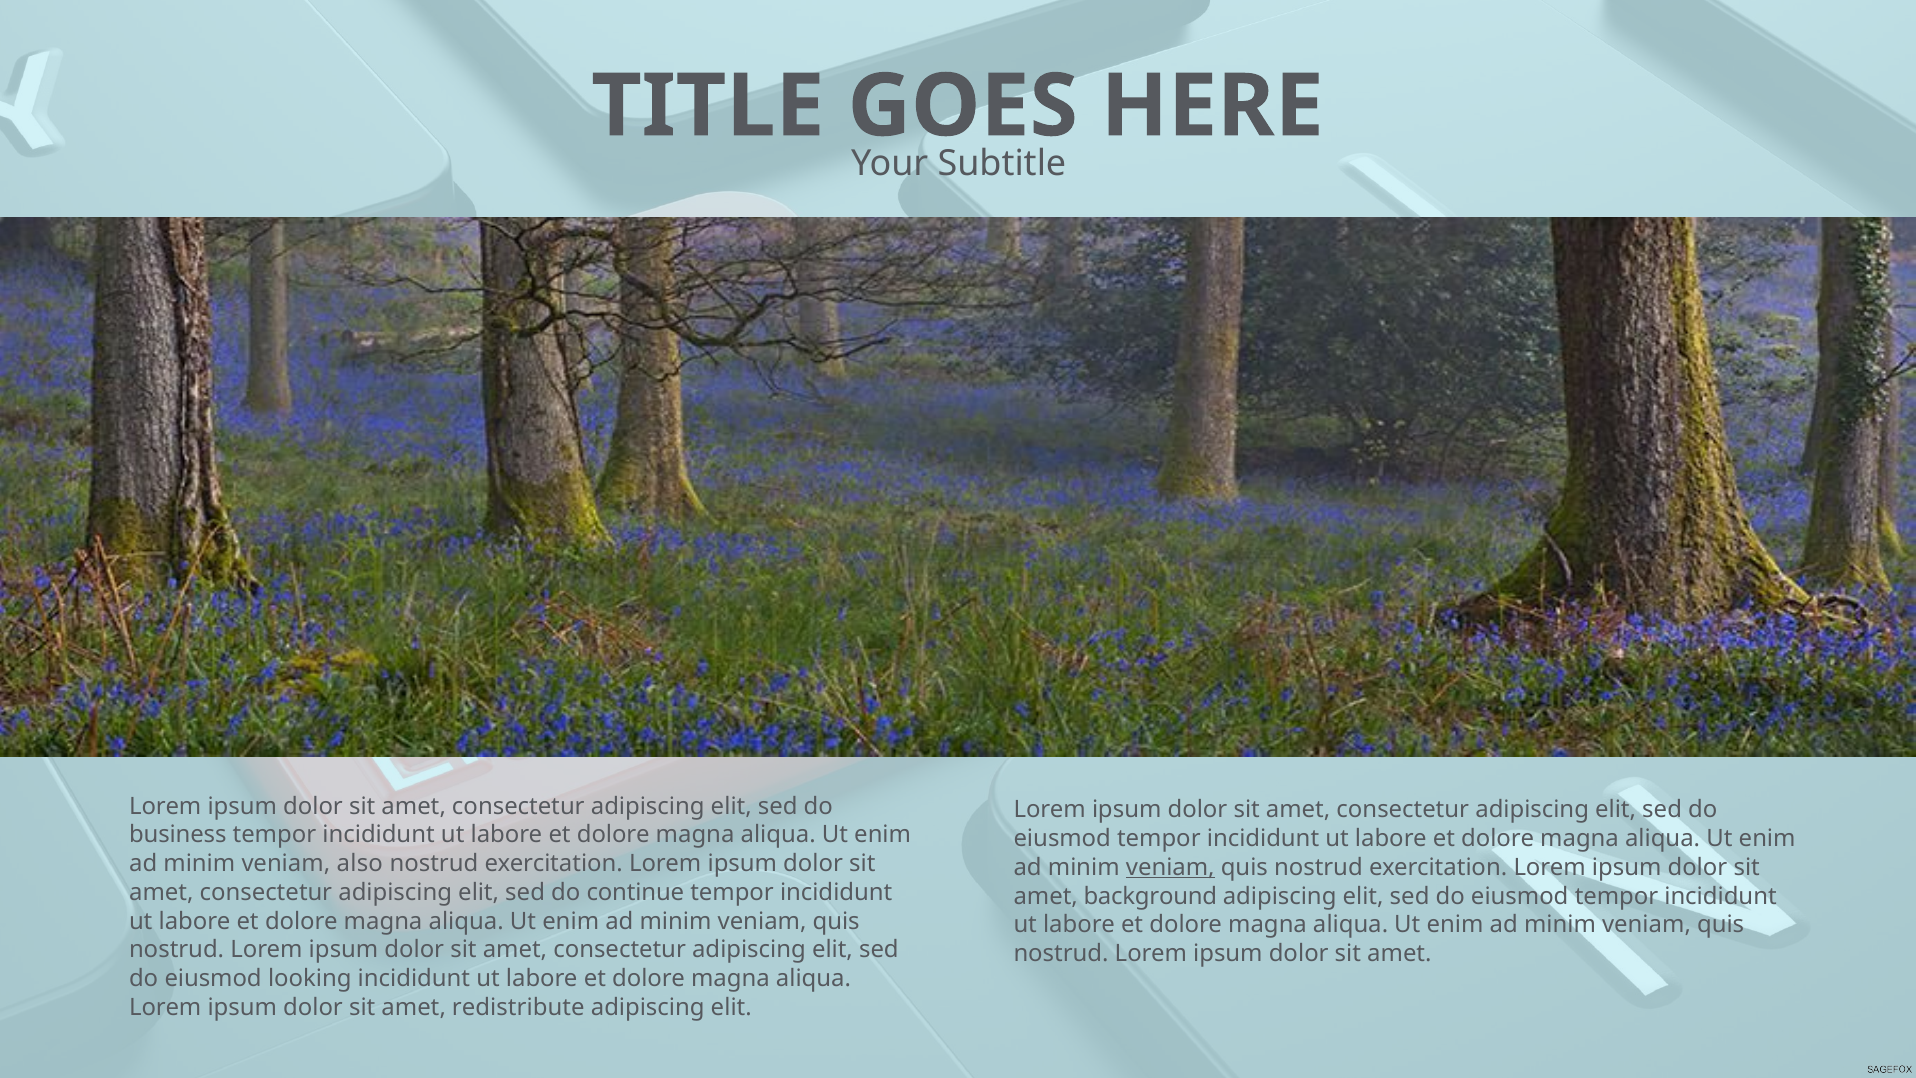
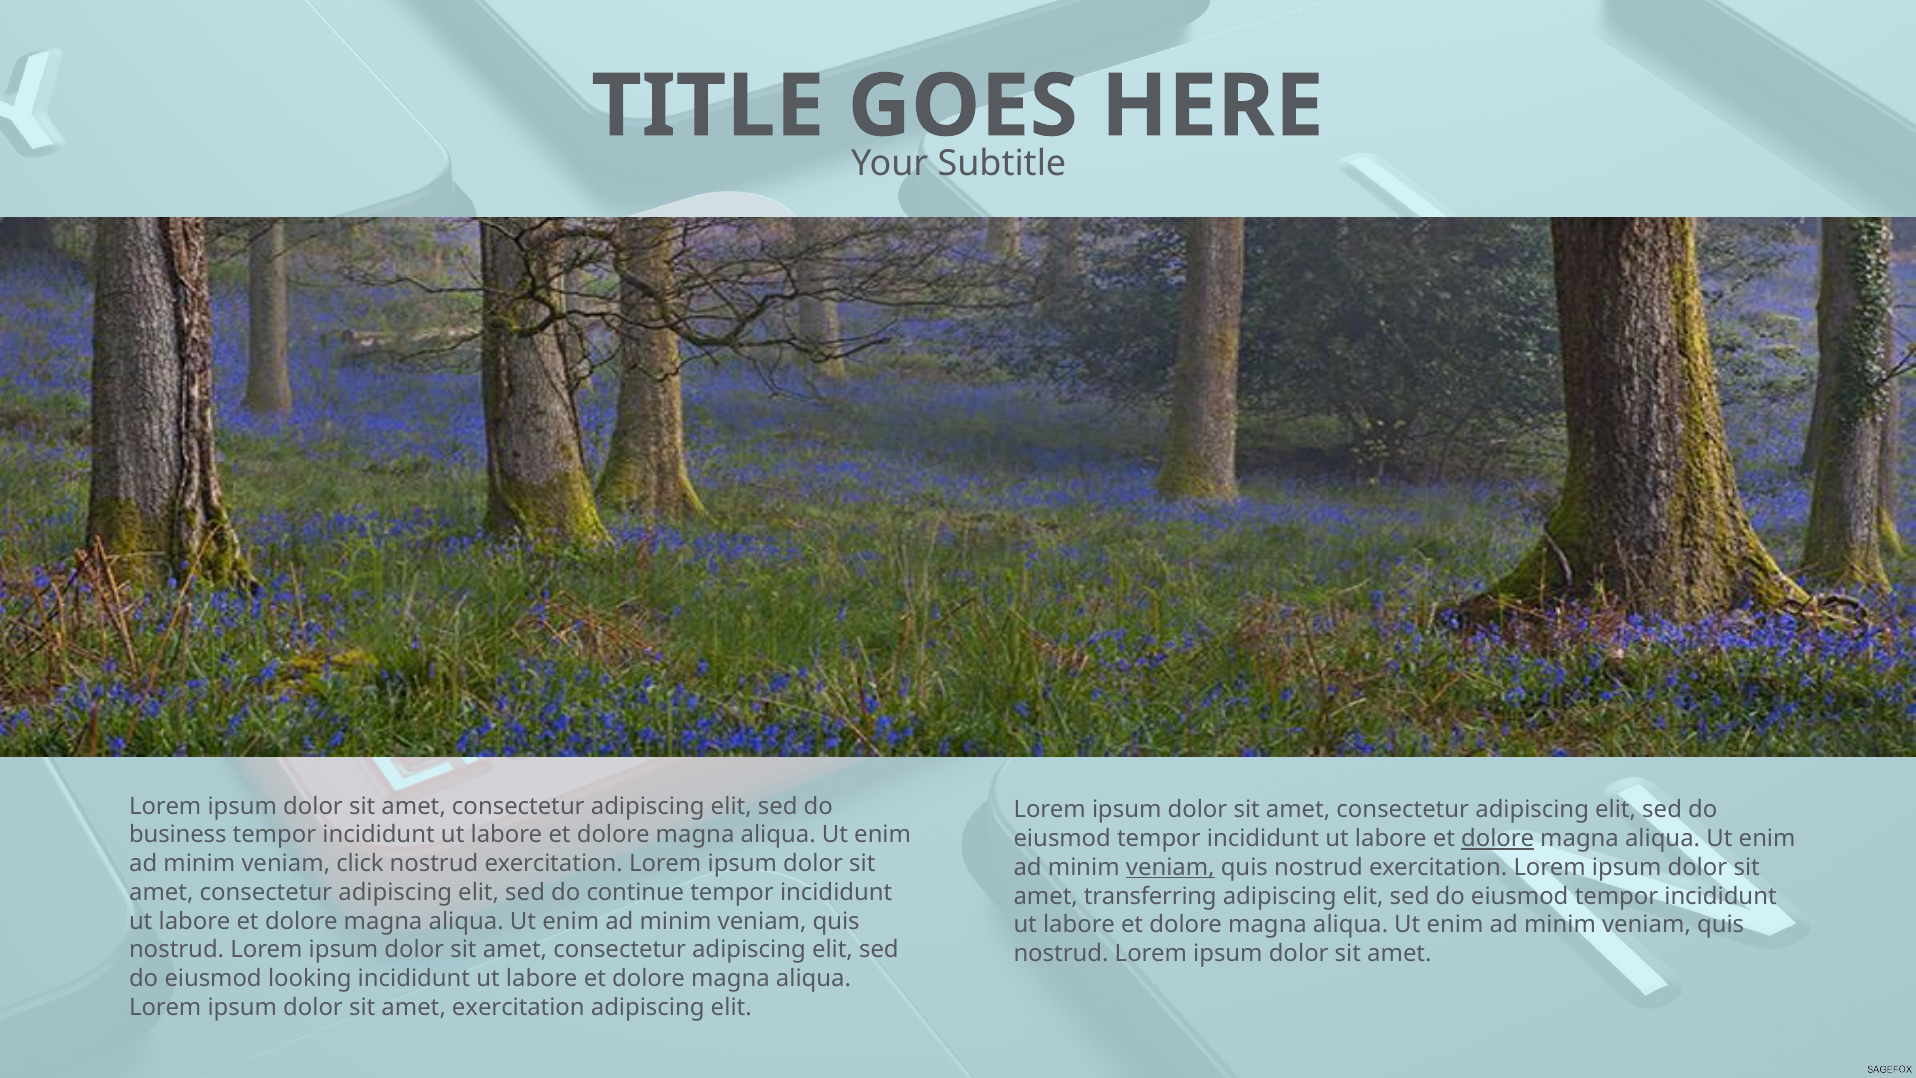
dolore underline: none -> present (1498, 839)
also: also -> click (360, 863)
background: background -> transferring (1150, 896)
amet redistribute: redistribute -> exercitation (518, 1007)
